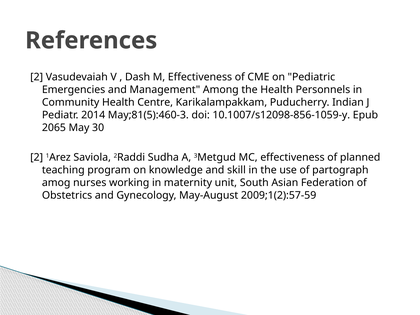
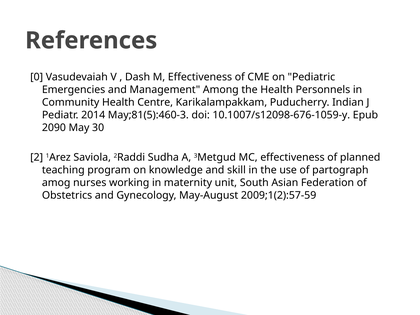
2: 2 -> 0 (37, 77)
10.1007/s12098-856-1059-y: 10.1007/s12098-856-1059-y -> 10.1007/s12098-676-1059-y (281, 115)
2065: 2065 -> 2090 (54, 128)
